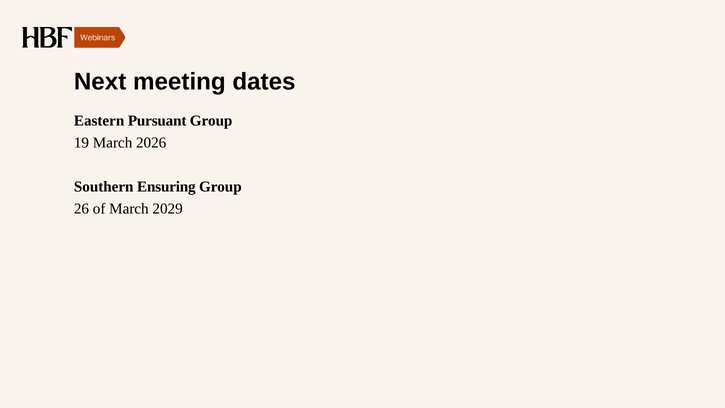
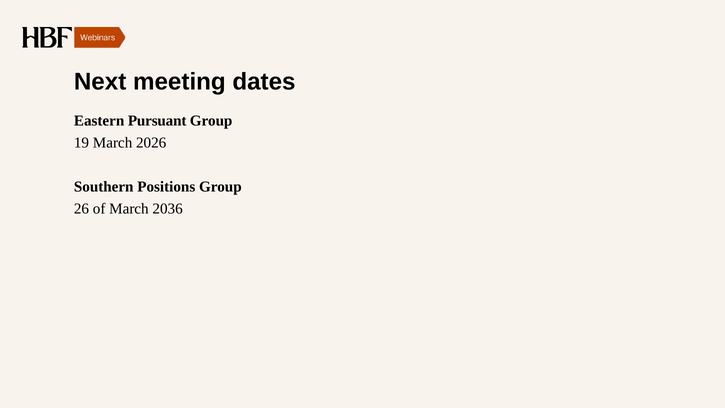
Ensuring: Ensuring -> Positions (166, 187)
2029: 2029 -> 2036 (168, 209)
